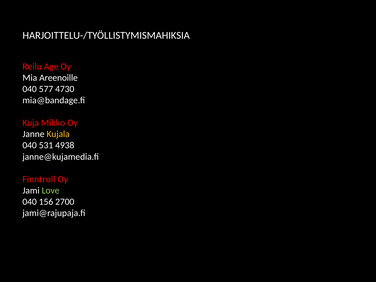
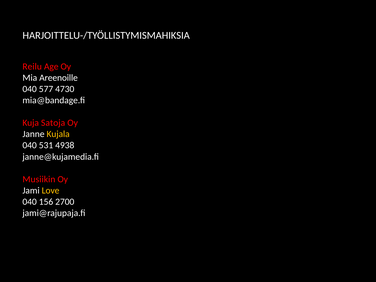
Mikko: Mikko -> Satoja (53, 123)
Finntroll: Finntroll -> Musiikin (39, 179)
Love colour: light green -> yellow (51, 191)
